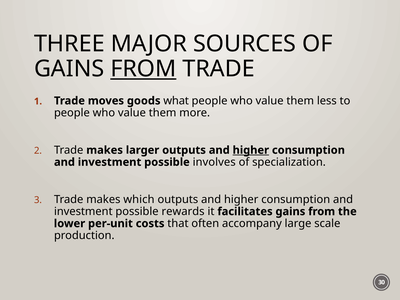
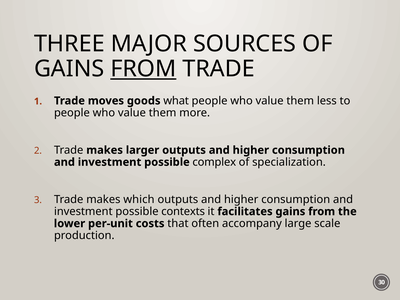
higher underline: present -> none (251, 150)
involves: involves -> complex (214, 162)
rewards: rewards -> contexts (183, 212)
